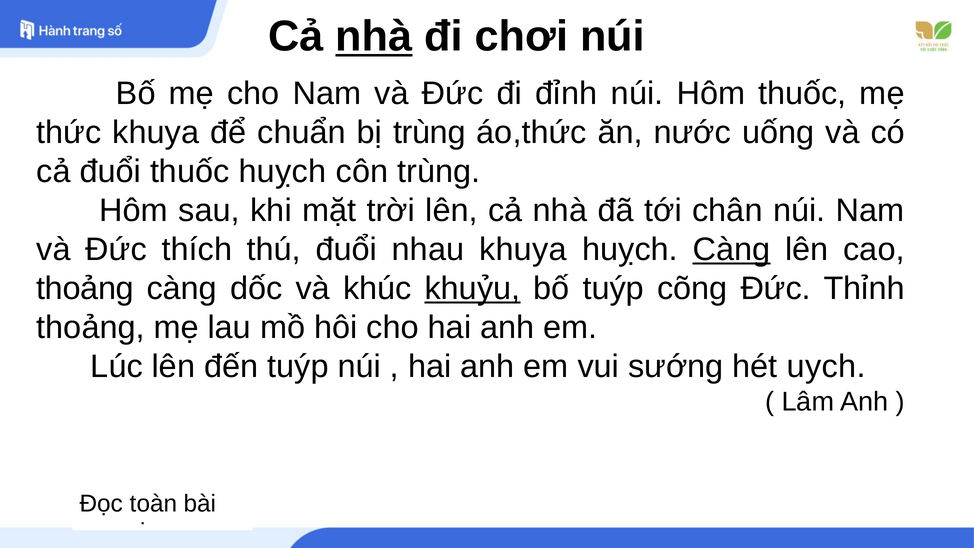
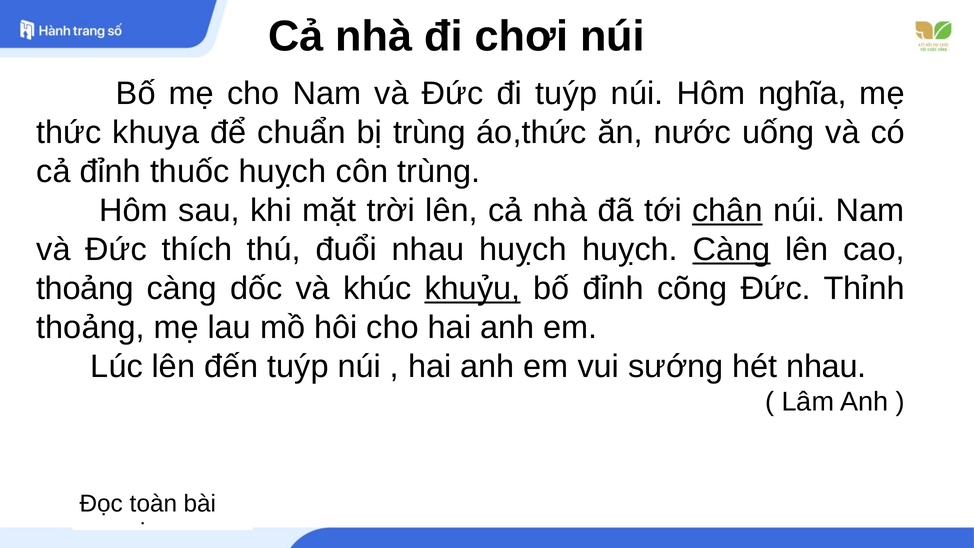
nhà underline: present -> none (374, 37)
đi đỉnh: đỉnh -> tuýp (566, 94)
Hôm thuốc: thuốc -> nghĩa (802, 94)
cả đuổi: đuổi -> đỉnh (110, 171)
chân underline: none -> present (727, 210)
nhau khuya: khuya -> huỵch (523, 249)
bố tuýp: tuýp -> đỉnh (613, 288)
hét uych: uych -> nhau (826, 366)
